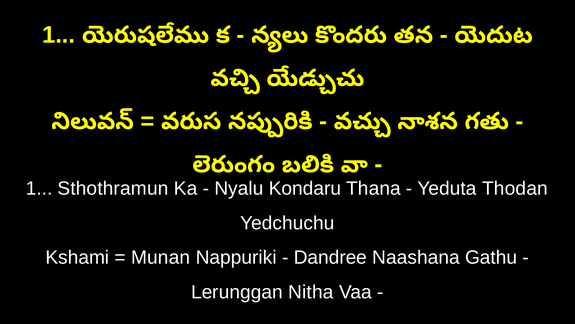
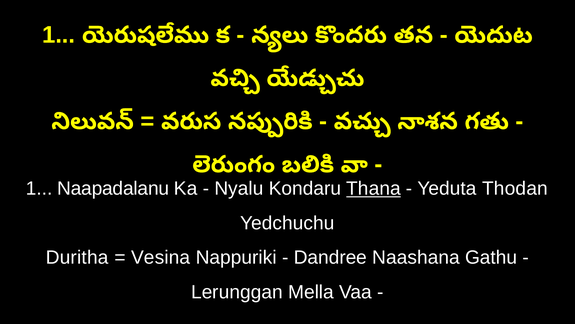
Sthothramun: Sthothramun -> Naapadalanu (113, 188)
Thana underline: none -> present (373, 188)
Kshami: Kshami -> Duritha (77, 257)
Munan: Munan -> Vesina (161, 257)
Nitha: Nitha -> Mella (311, 292)
